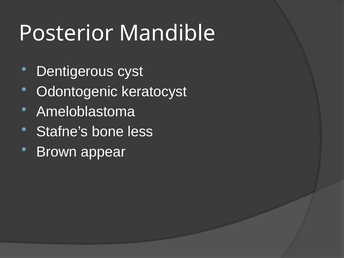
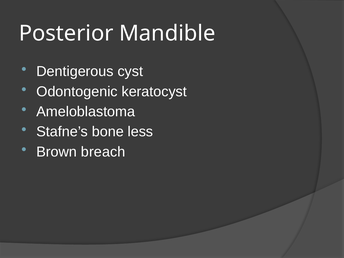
appear: appear -> breach (103, 152)
